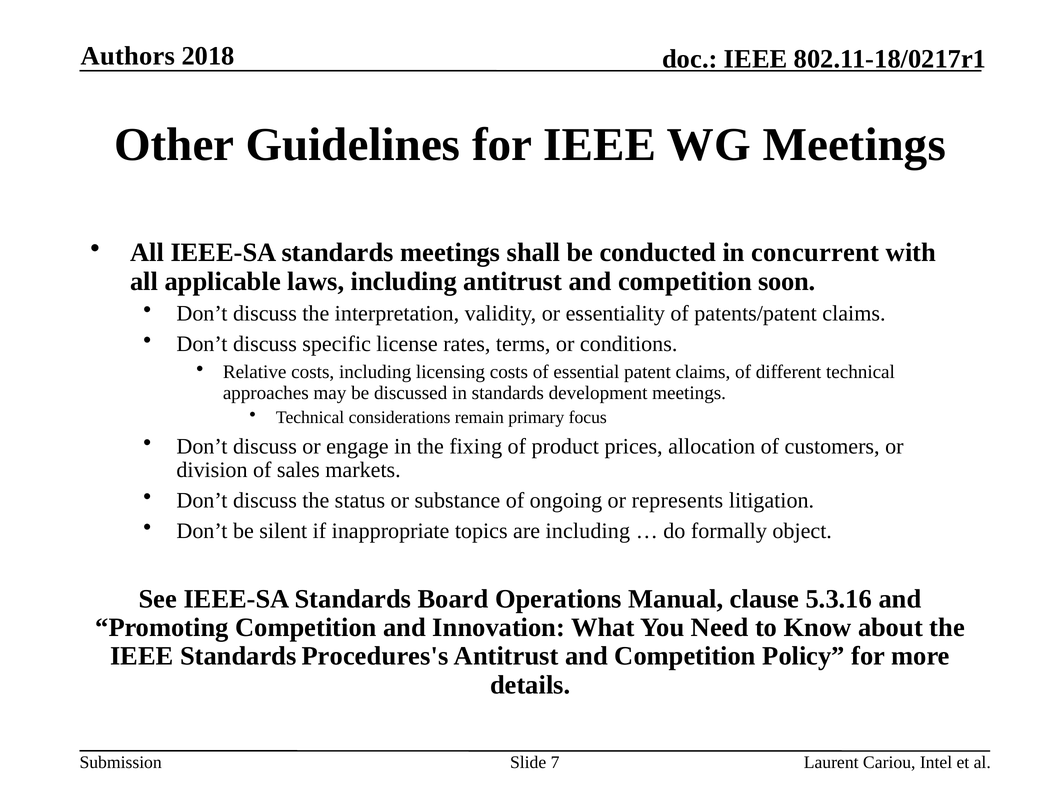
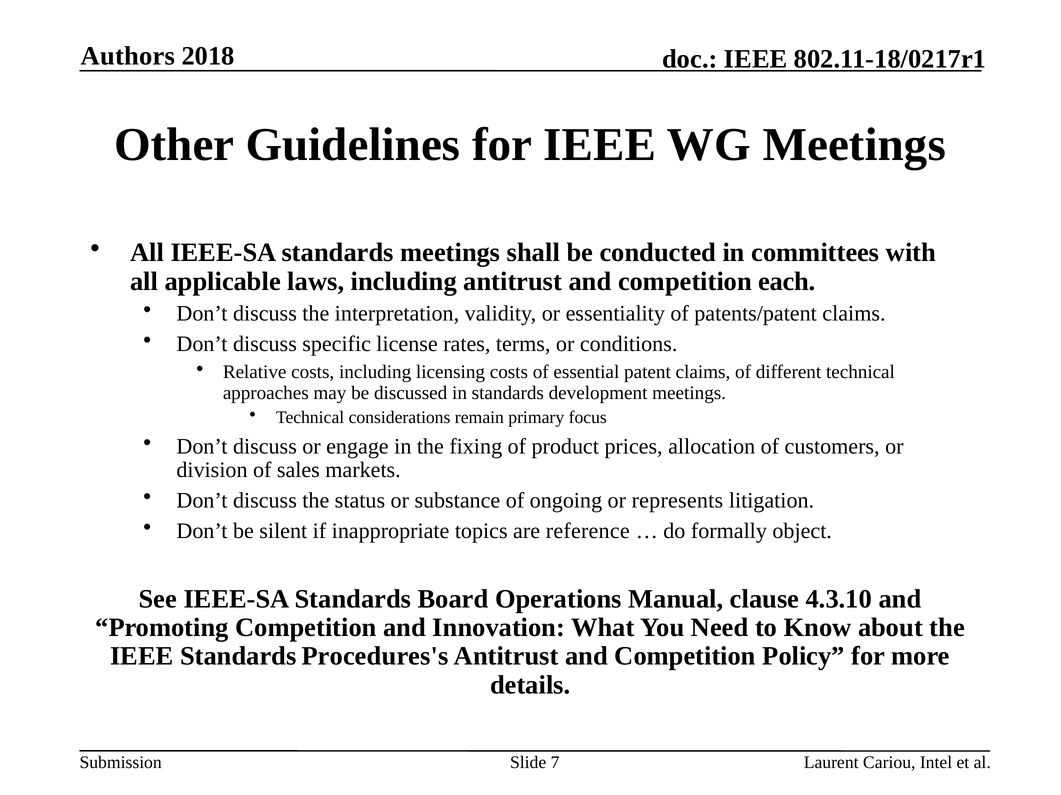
concurrent: concurrent -> committees (815, 253)
soon: soon -> each (787, 282)
are including: including -> reference (588, 532)
5.3.16: 5.3.16 -> 4.3.10 (839, 599)
